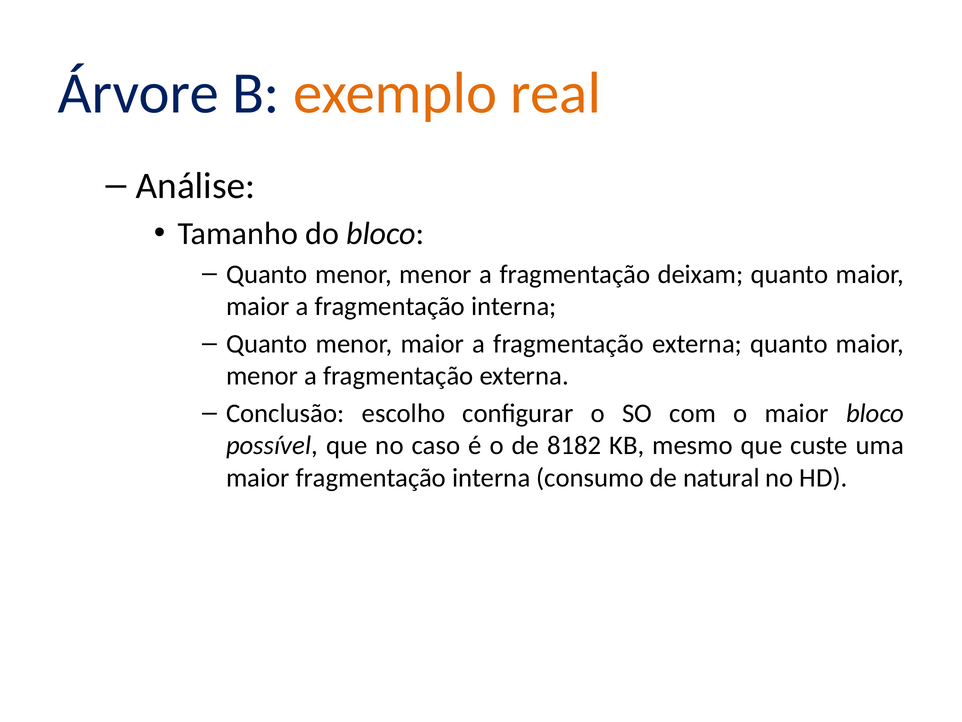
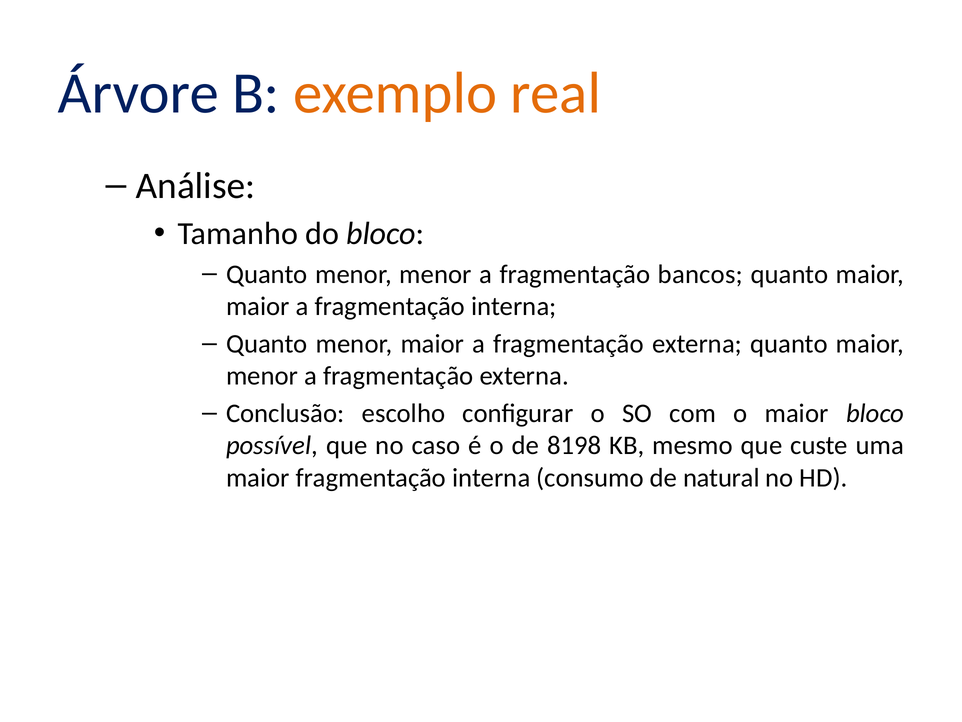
deixam: deixam -> bancos (700, 274)
8182: 8182 -> 8198 (574, 445)
